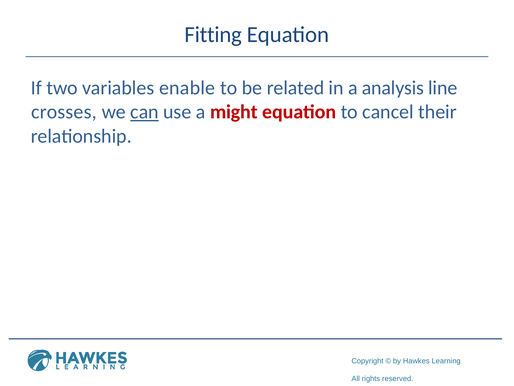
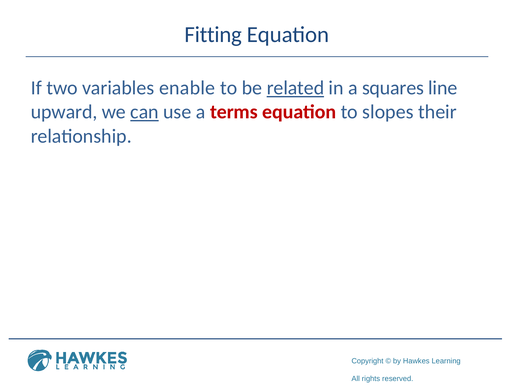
related underline: none -> present (295, 88)
analysis: analysis -> squares (393, 88)
crosses: crosses -> upward (64, 112)
might: might -> terms (234, 112)
cancel: cancel -> slopes (388, 112)
